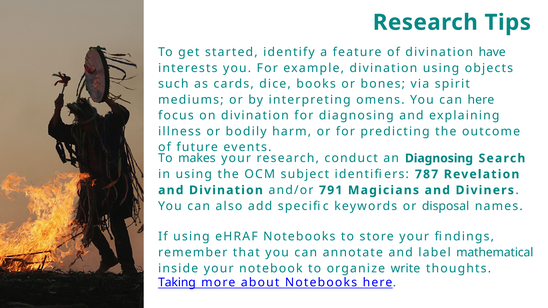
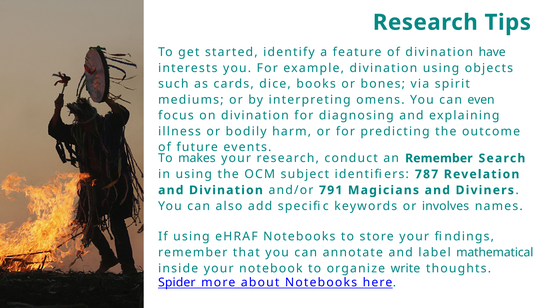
can here: here -> even (481, 100)
an Diagnosing: Diagnosing -> Remember (439, 158)
disposal: disposal -> involves (446, 206)
Taking: Taking -> Spider (177, 283)
